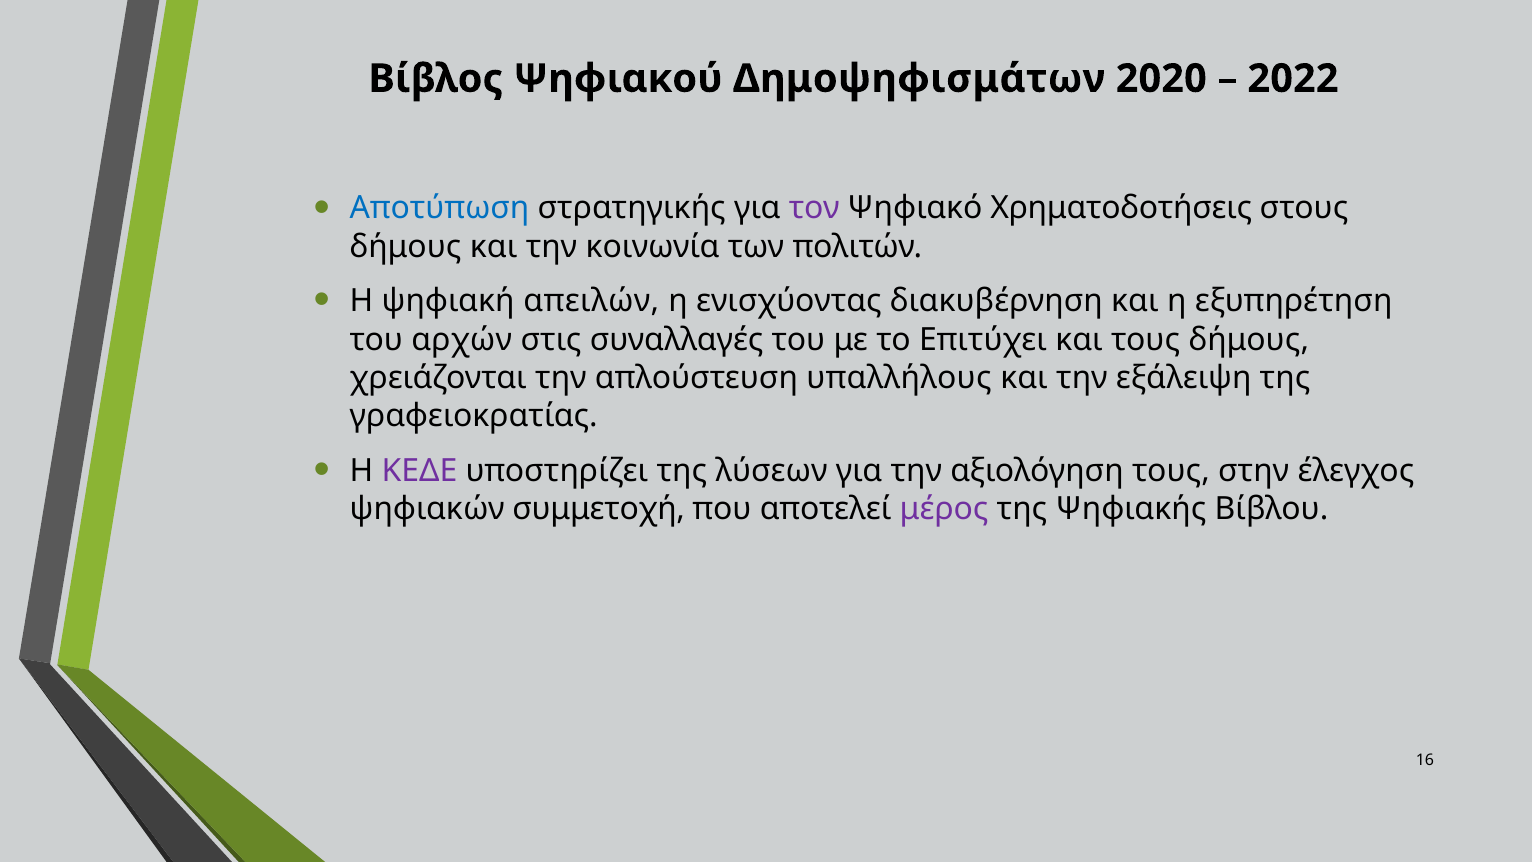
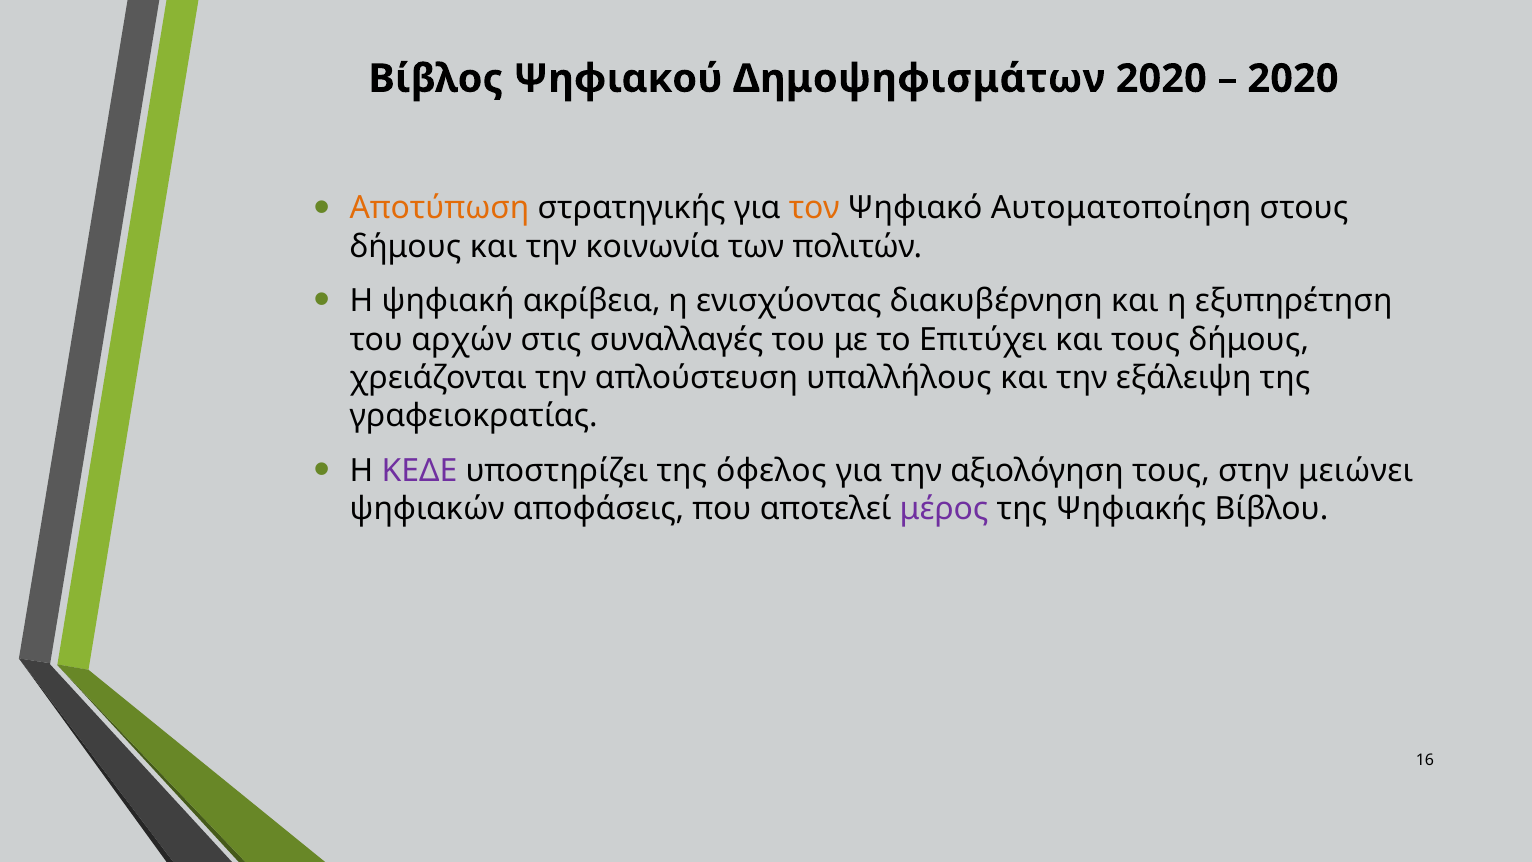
2022: 2022 -> 2020 (1293, 79)
Αποτύπωση colour: blue -> orange (439, 208)
τον colour: purple -> orange (814, 208)
Χρηματοδοτήσεις: Χρηματοδοτήσεις -> Αυτοματοποίηση (1121, 208)
απειλών: απειλών -> ακρίβεια (592, 301)
λύσεων: λύσεων -> όφελος (771, 470)
έλεγχος: έλεγχος -> μειώνει (1356, 470)
συμμετοχή: συμμετοχή -> αποφάσεις (599, 509)
